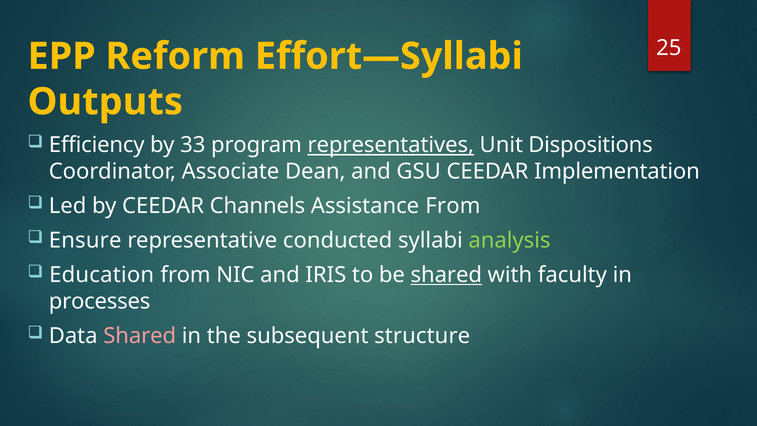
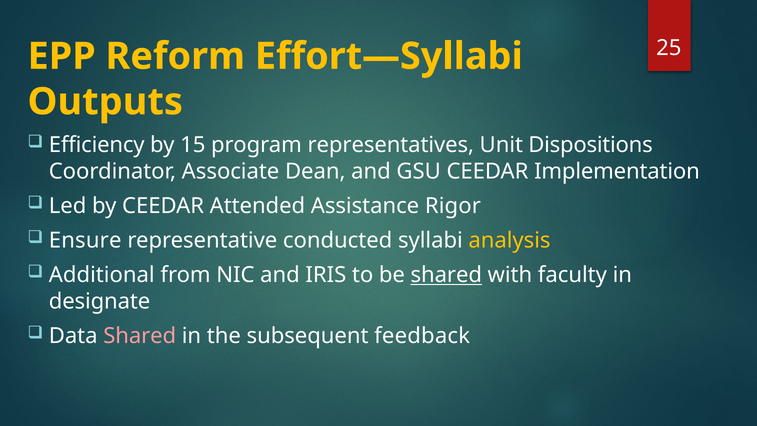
33: 33 -> 15 (193, 145)
representatives underline: present -> none (391, 145)
Channels: Channels -> Attended (257, 206)
Assistance From: From -> Rigor (453, 206)
analysis colour: light green -> yellow (510, 240)
Education: Education -> Additional (102, 275)
processes: processes -> designate (100, 301)
structure: structure -> feedback (422, 336)
